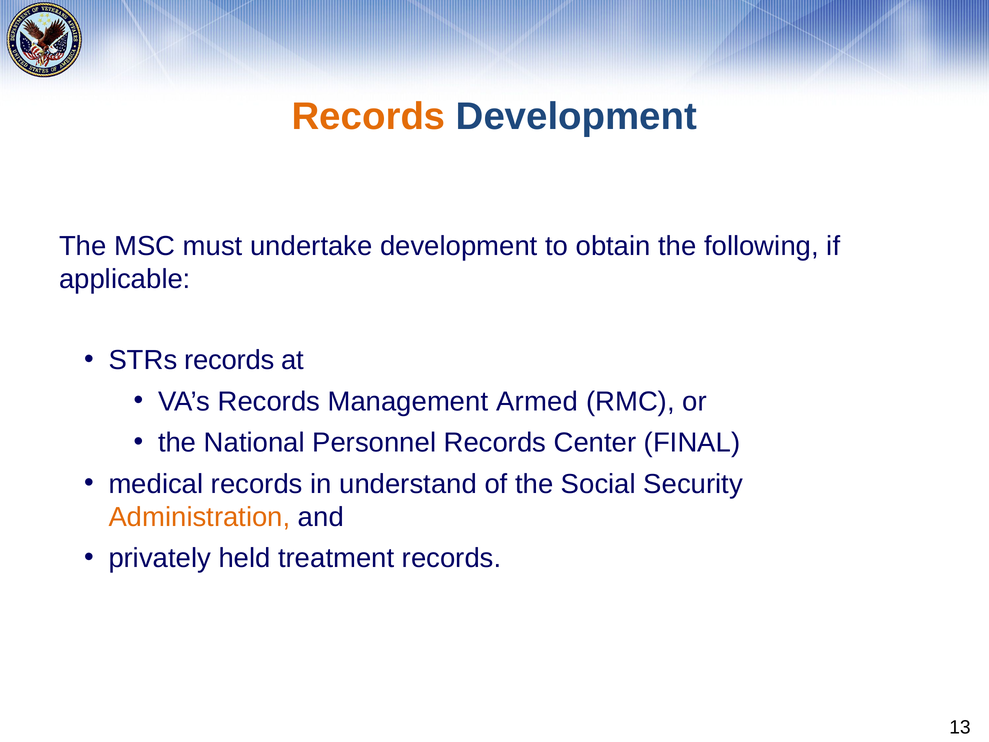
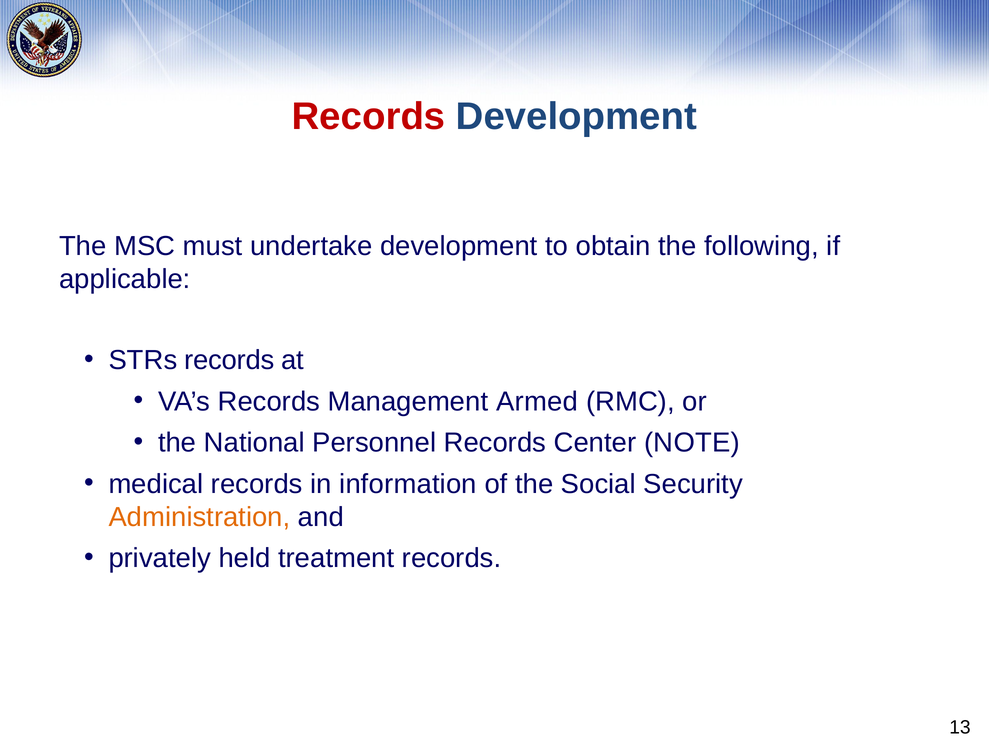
Records colour: orange -> red (369, 117)
FINAL: FINAL -> NOTE (692, 443)
understand: understand -> information (408, 484)
